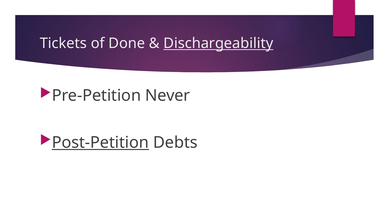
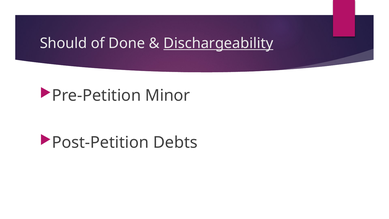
Tickets: Tickets -> Should (63, 43)
Never: Never -> Minor (168, 95)
Post-Petition underline: present -> none (100, 142)
